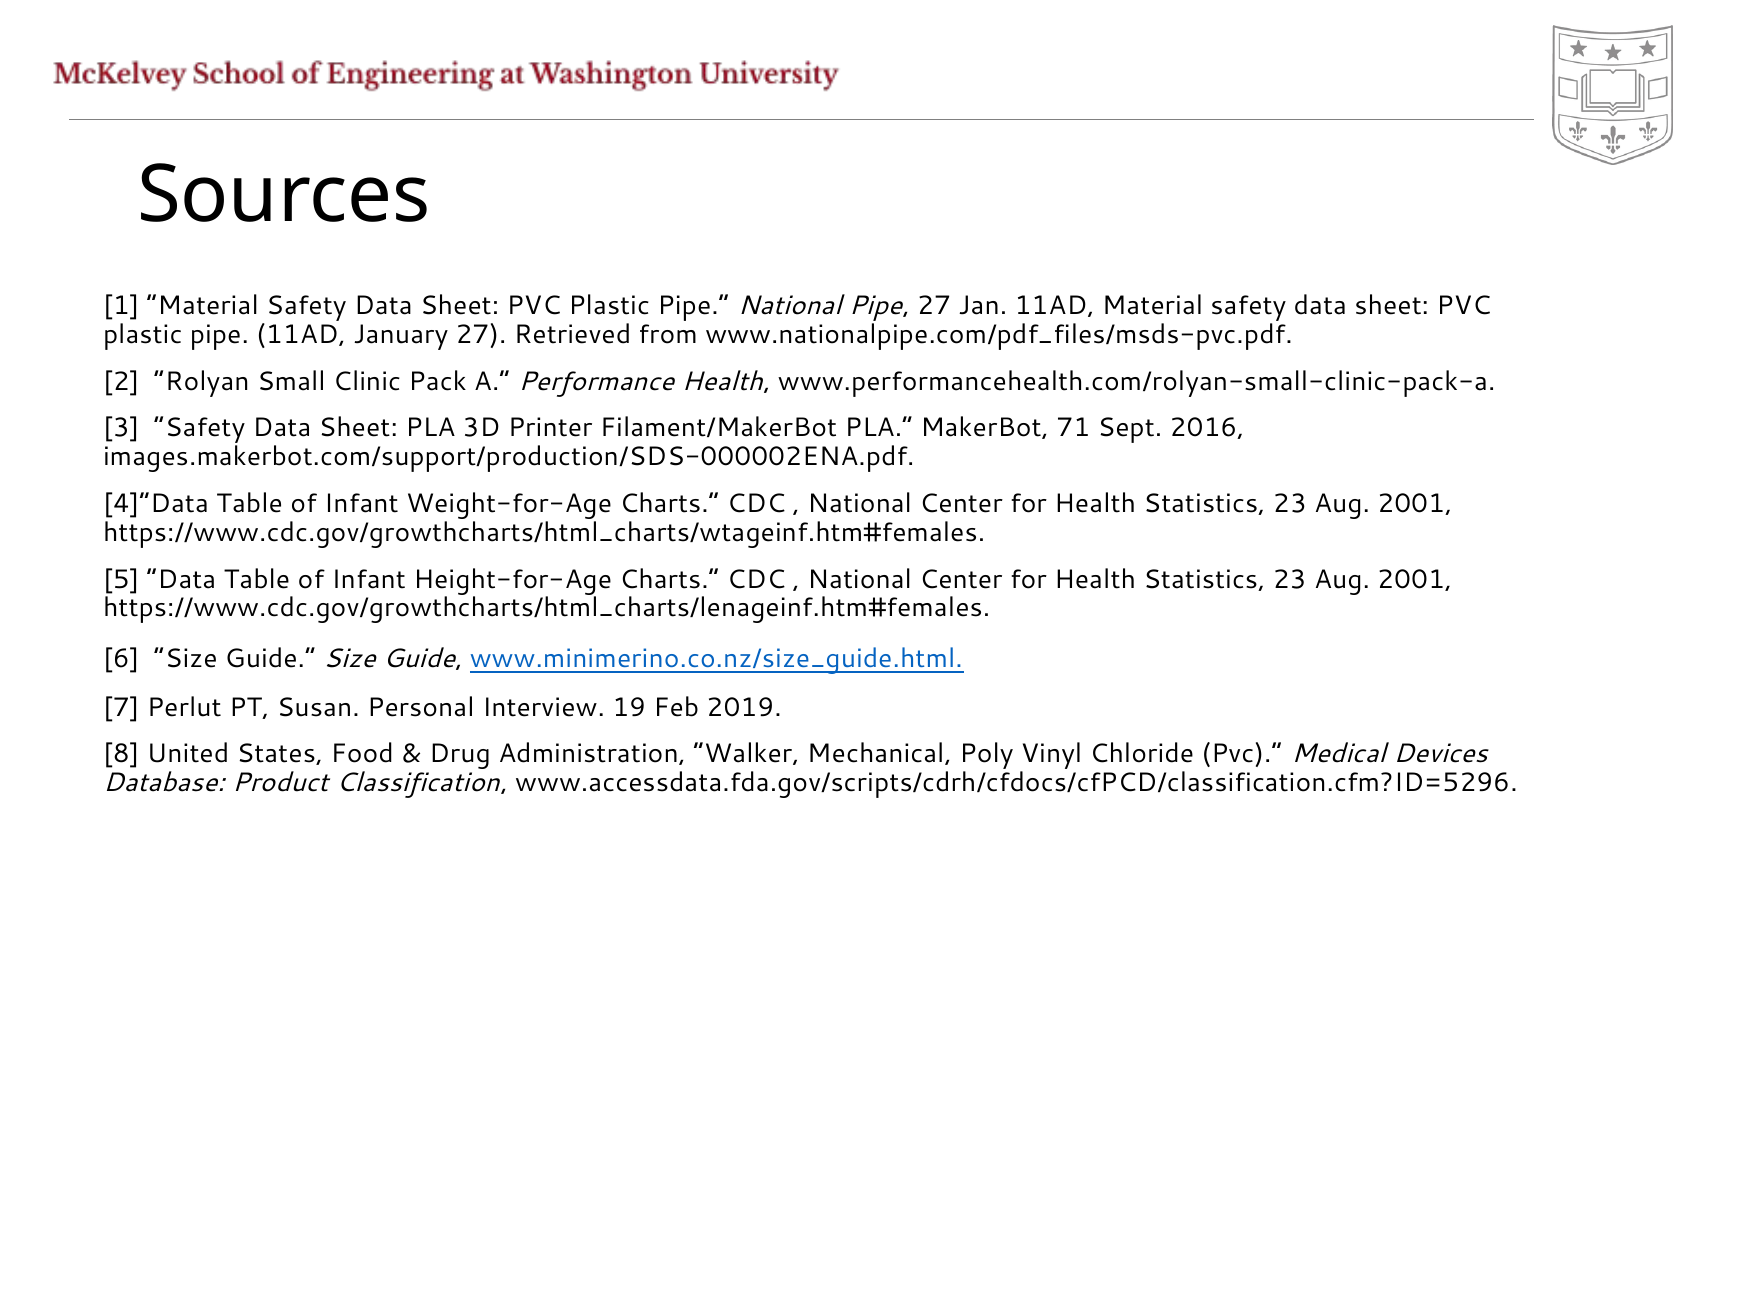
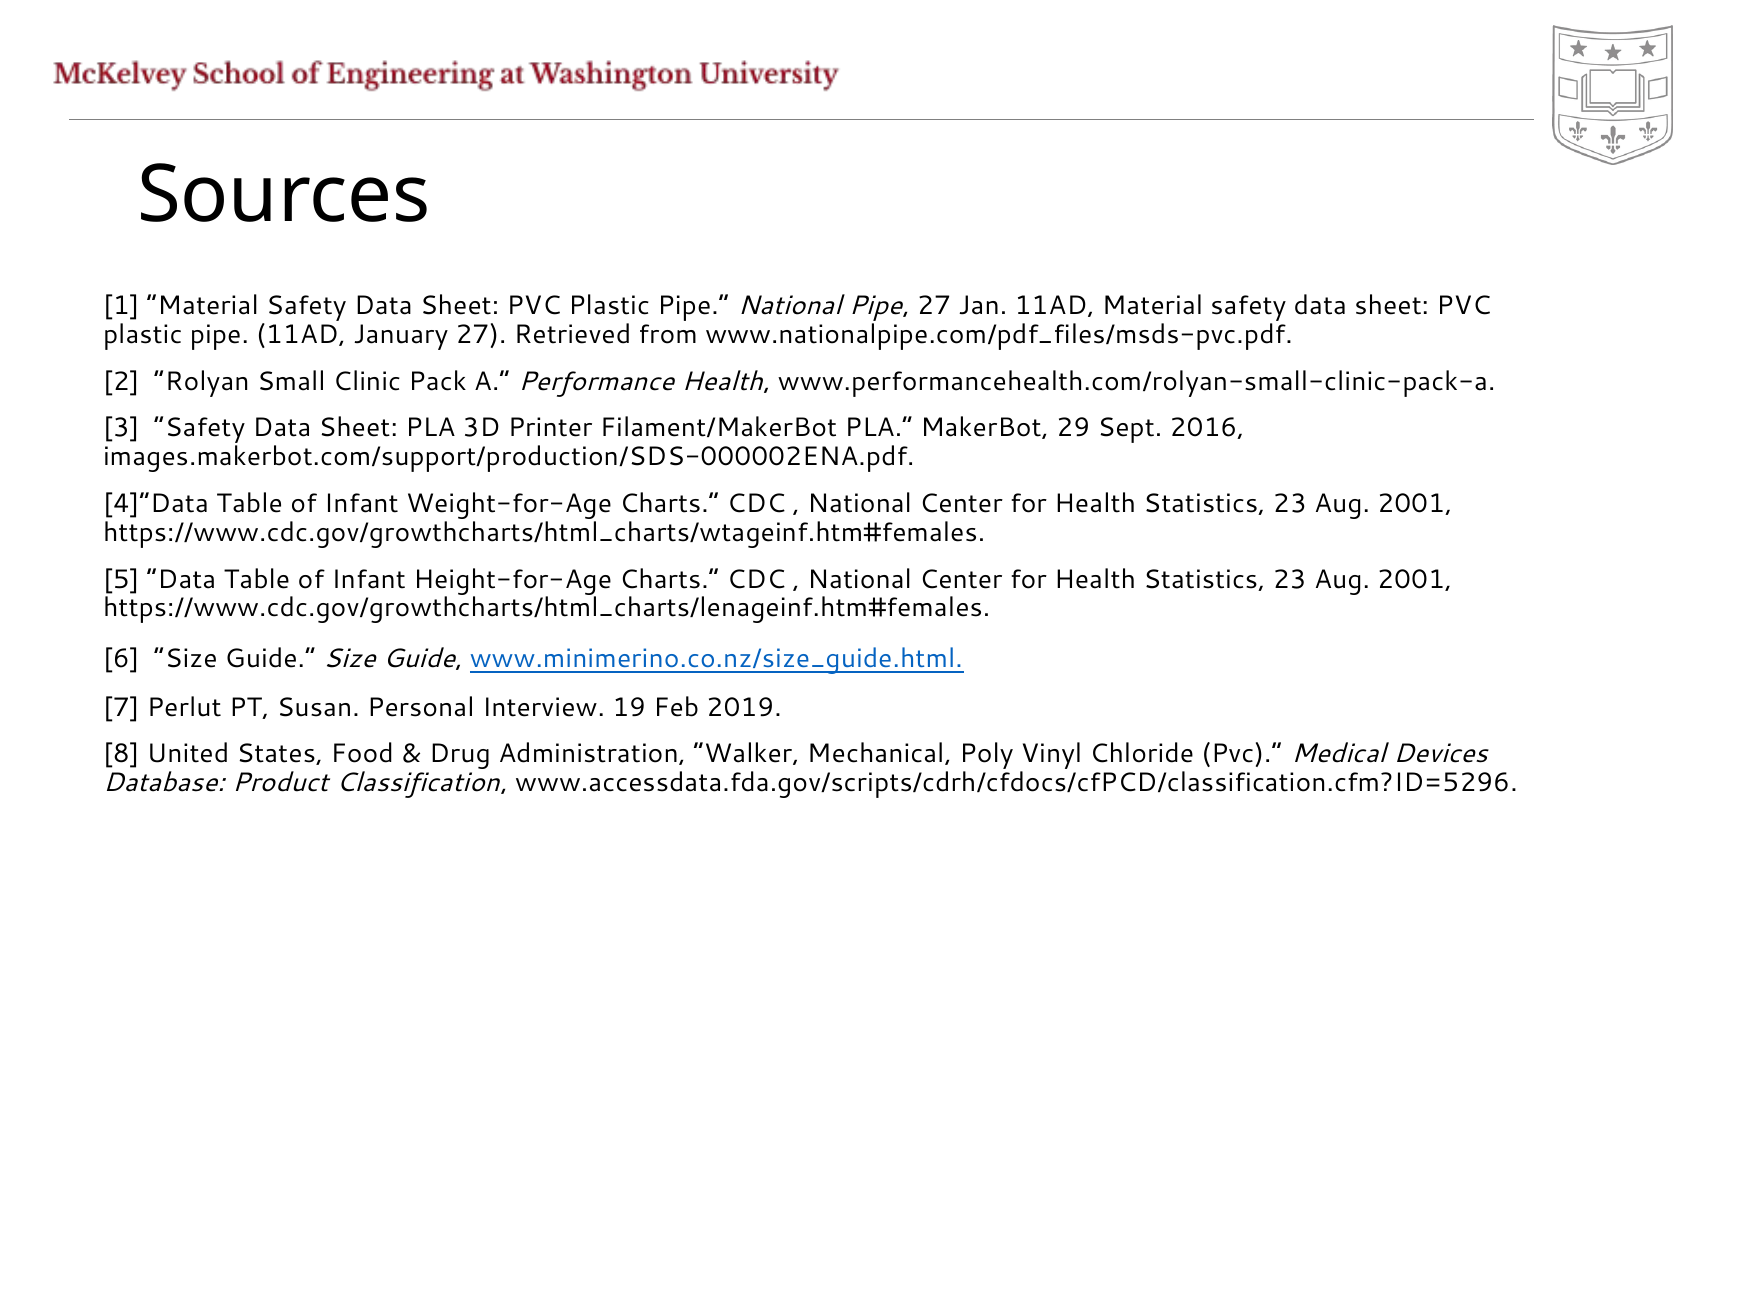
71: 71 -> 29 (1073, 428)
